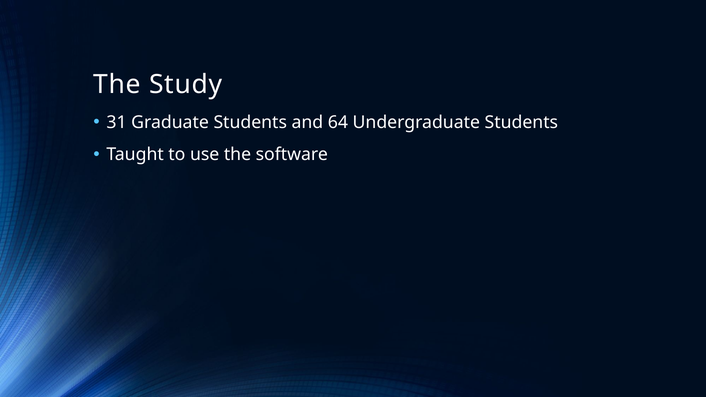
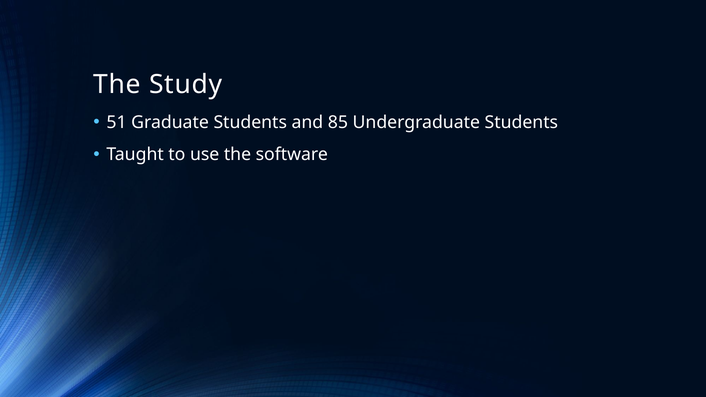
31: 31 -> 51 (117, 122)
64: 64 -> 85 (338, 122)
